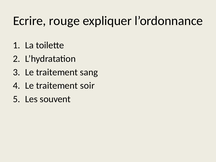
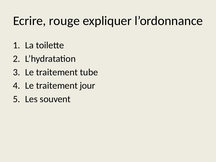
sang: sang -> tube (89, 72)
soir: soir -> jour (88, 86)
